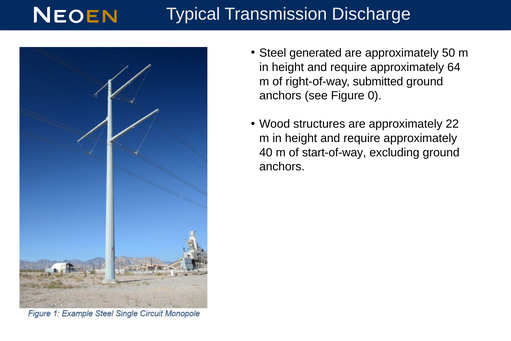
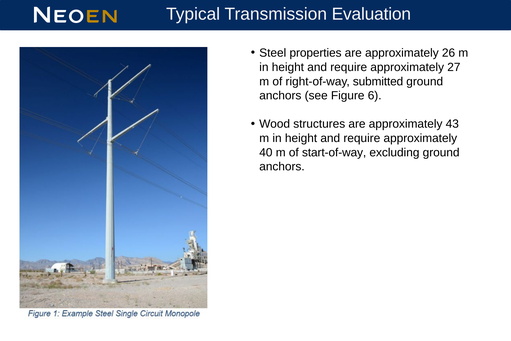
Discharge: Discharge -> Evaluation (371, 14)
generated: generated -> properties (316, 53)
50: 50 -> 26 (449, 53)
64: 64 -> 27 (454, 67)
0: 0 -> 6 (375, 96)
22: 22 -> 43 (452, 124)
